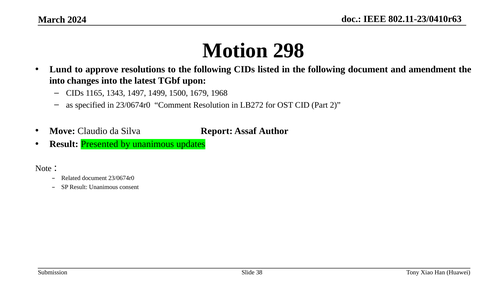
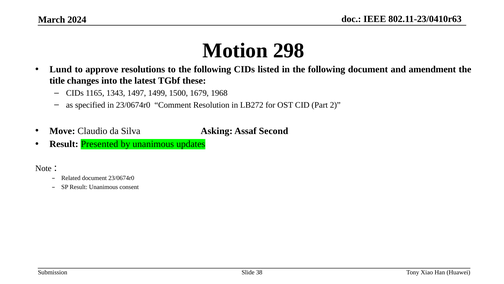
into: into -> title (57, 81)
upon: upon -> these (194, 81)
Report: Report -> Asking (217, 131)
Author: Author -> Second (274, 131)
